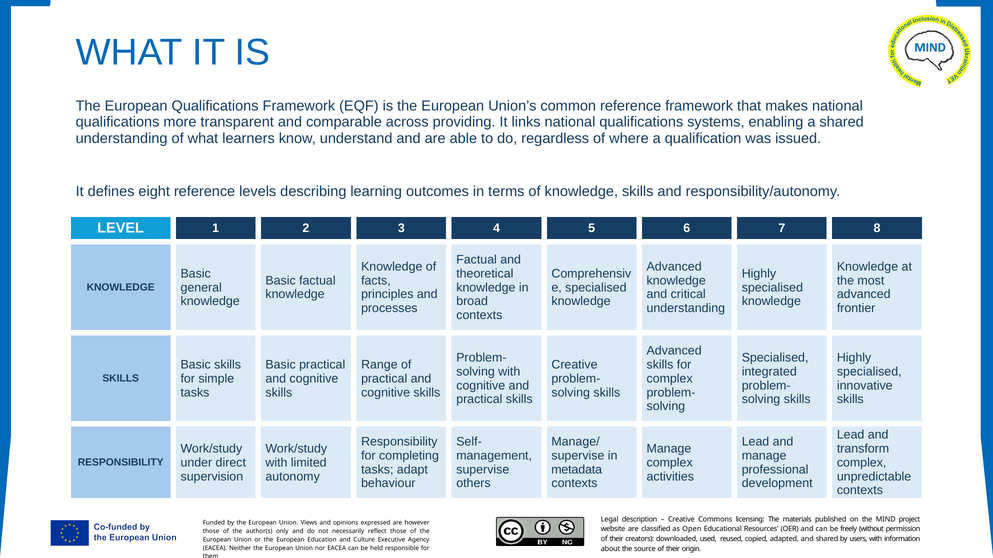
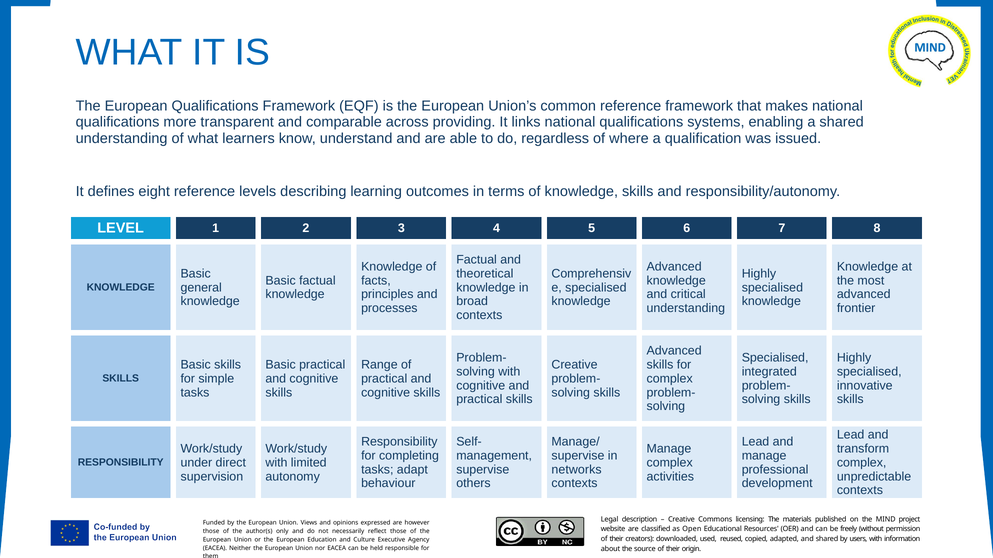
metadata: metadata -> networks (577, 470)
